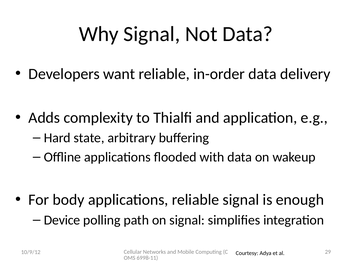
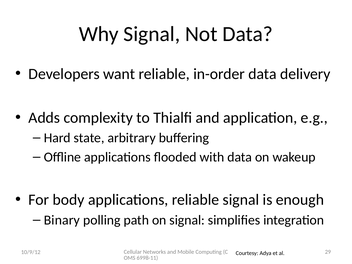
Device: Device -> Binary (62, 220)
